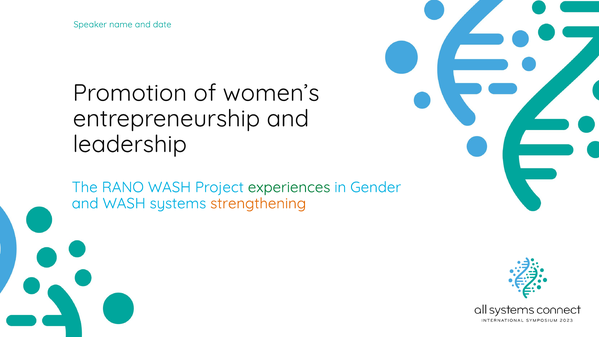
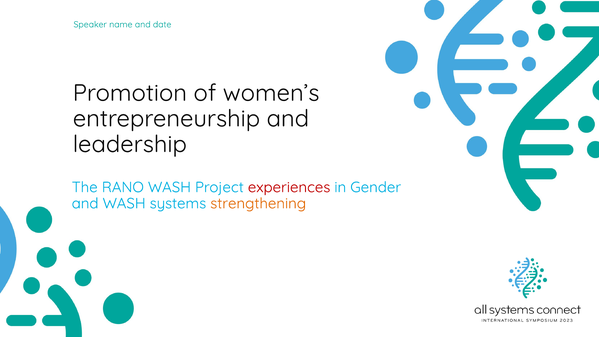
experiences colour: green -> red (289, 187)
